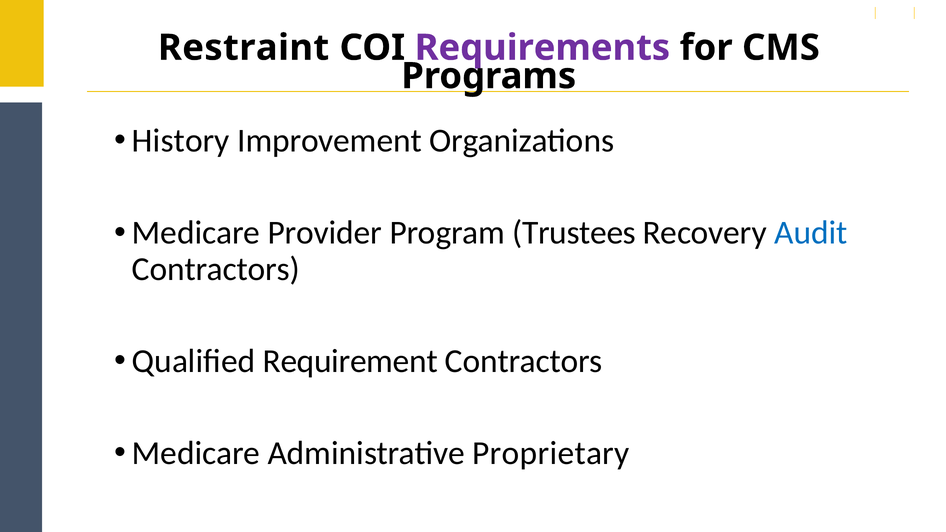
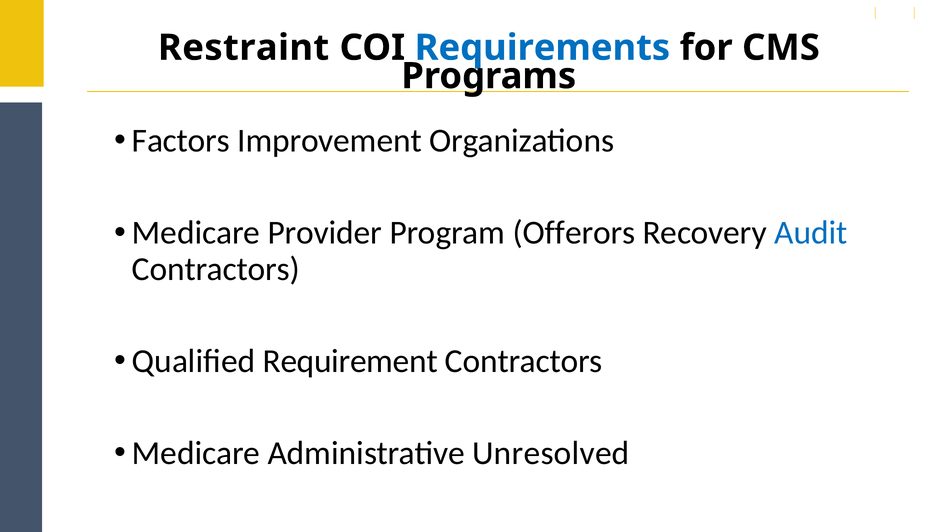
Requirements colour: purple -> blue (542, 48)
History: History -> Factors (181, 141)
Trustees: Trustees -> Offerors (574, 233)
Proprietary: Proprietary -> Unresolved (551, 453)
